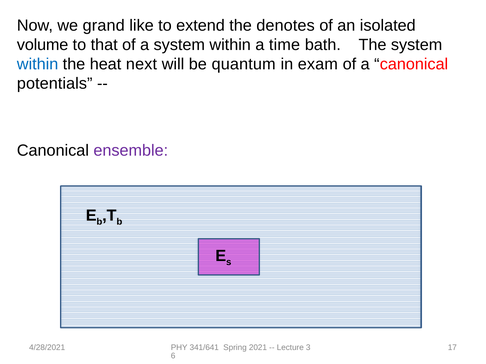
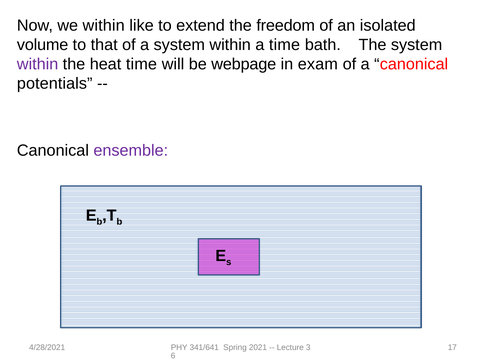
we grand: grand -> within (104, 25)
denotes: denotes -> freedom (286, 25)
within colour: blue -> purple (38, 64)
heat next: next -> time (141, 64)
quantum: quantum -> webpage (244, 64)
